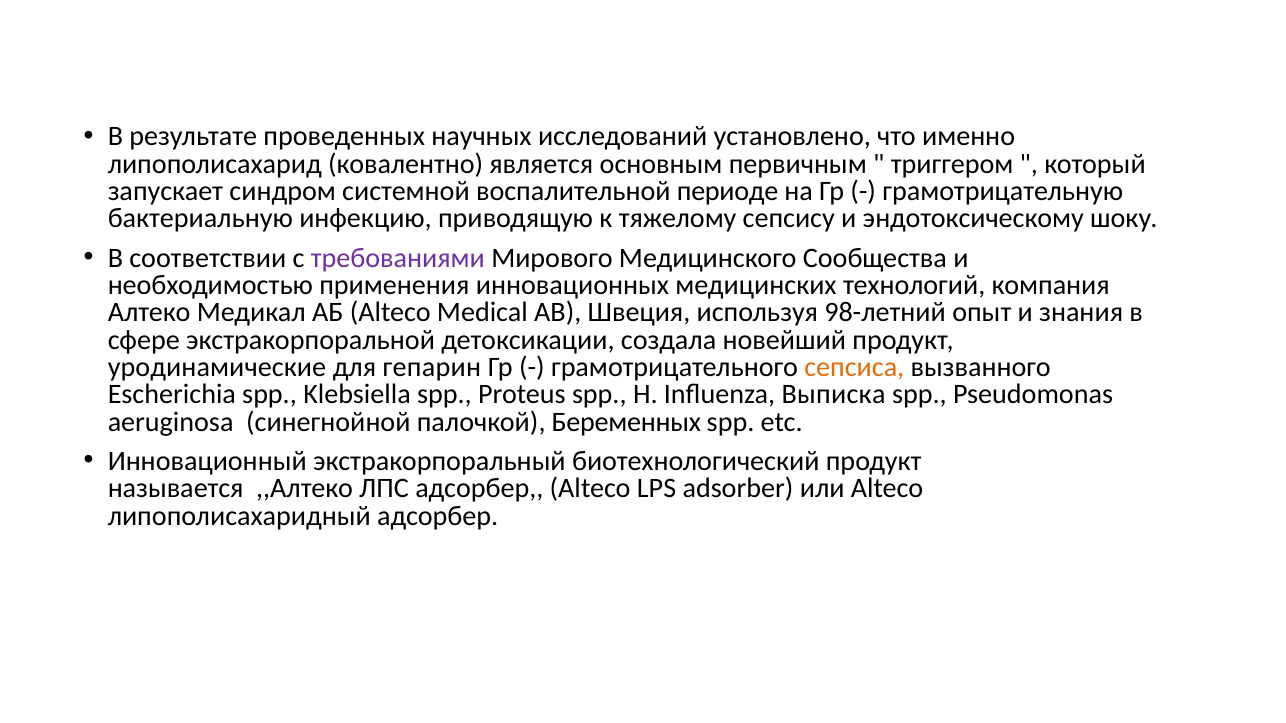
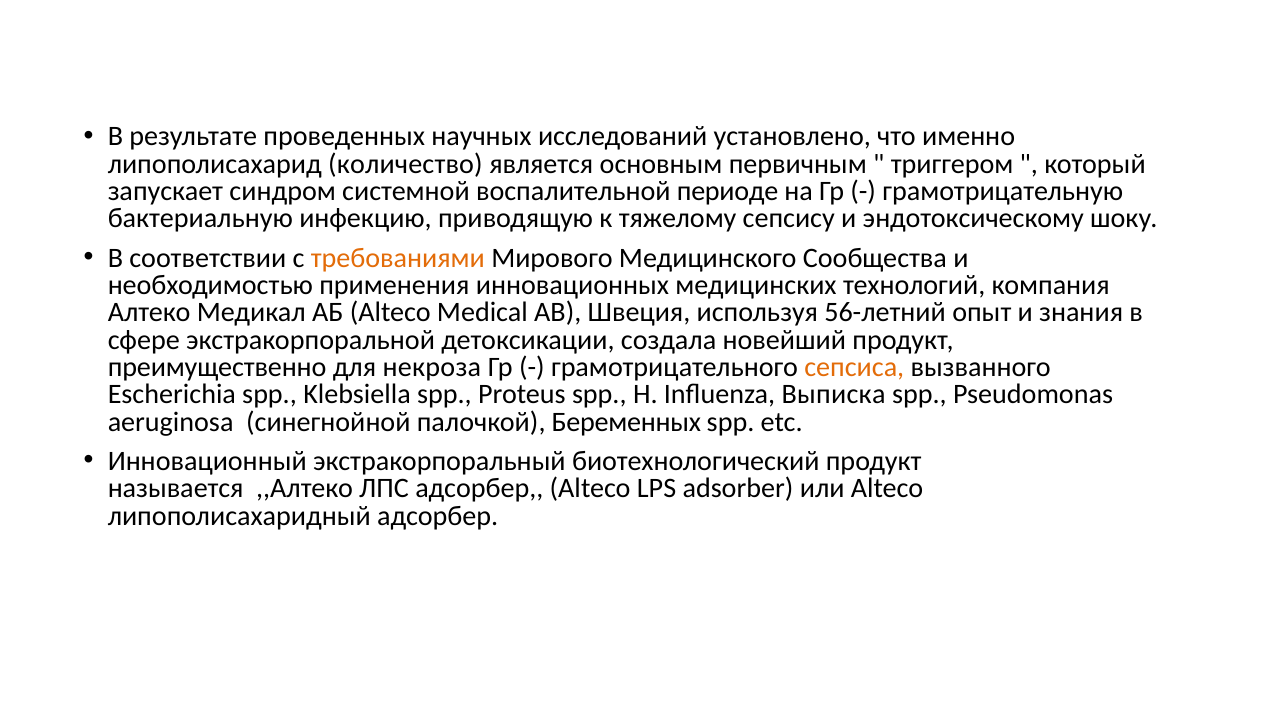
ковалентно: ковалентно -> количество (405, 164)
требованиями colour: purple -> orange (398, 258)
98-летний: 98-летний -> 56-летний (885, 313)
уродинамические: уродинамические -> преимущественно (217, 367)
гепарин: гепарин -> некроза (432, 367)
